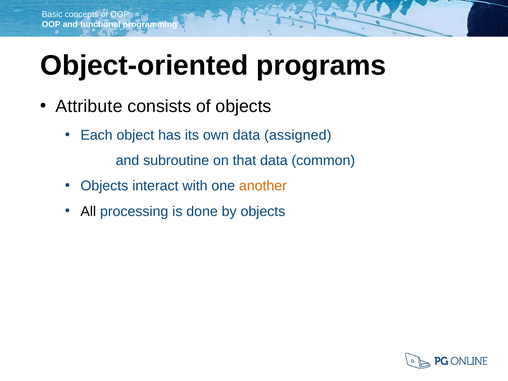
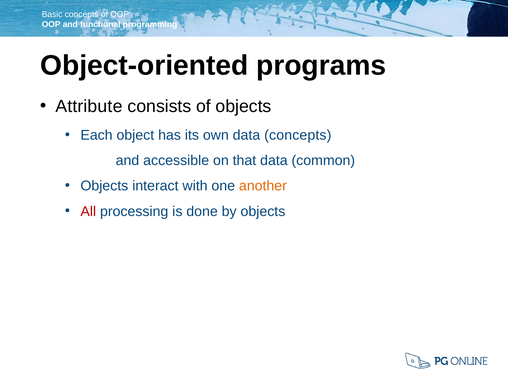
data assigned: assigned -> concepts (298, 135)
subroutine: subroutine -> accessible (176, 161)
All colour: black -> red (88, 211)
